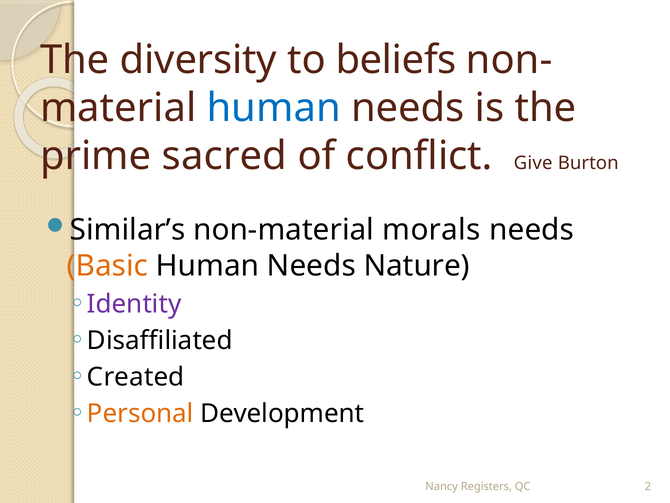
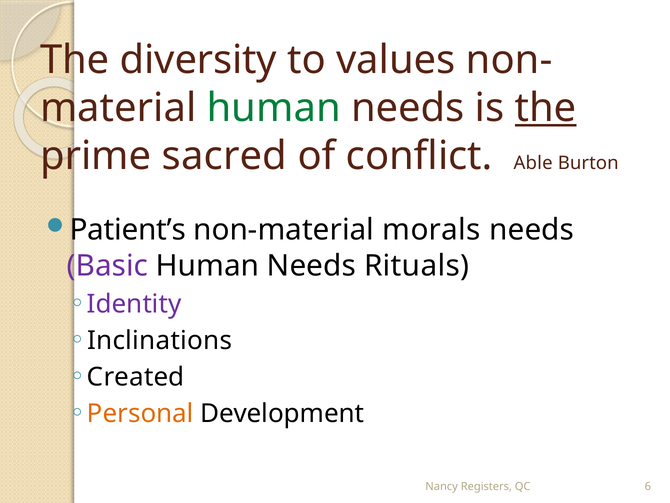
beliefs: beliefs -> values (396, 60)
human colour: blue -> green (274, 108)
the underline: none -> present (546, 108)
Give: Give -> Able (533, 163)
Similar’s: Similar’s -> Patient’s (128, 230)
Basic colour: orange -> purple (107, 266)
Nature: Nature -> Rituals (417, 266)
Disaffiliated: Disaffiliated -> Inclinations (160, 340)
2: 2 -> 6 (648, 486)
